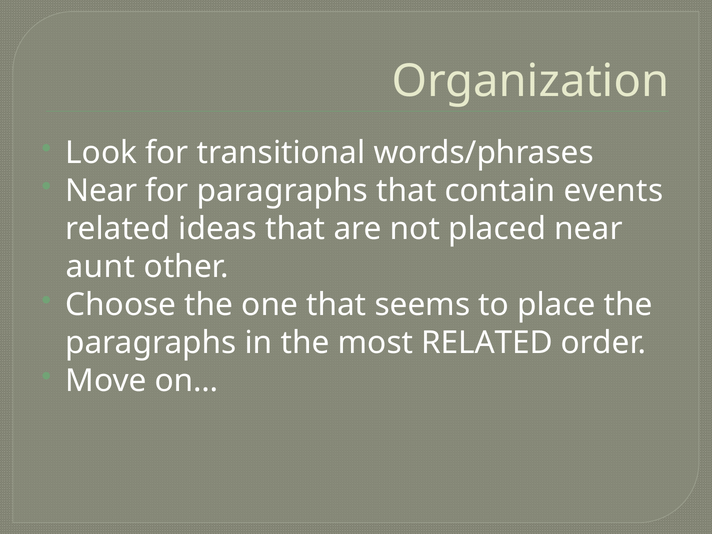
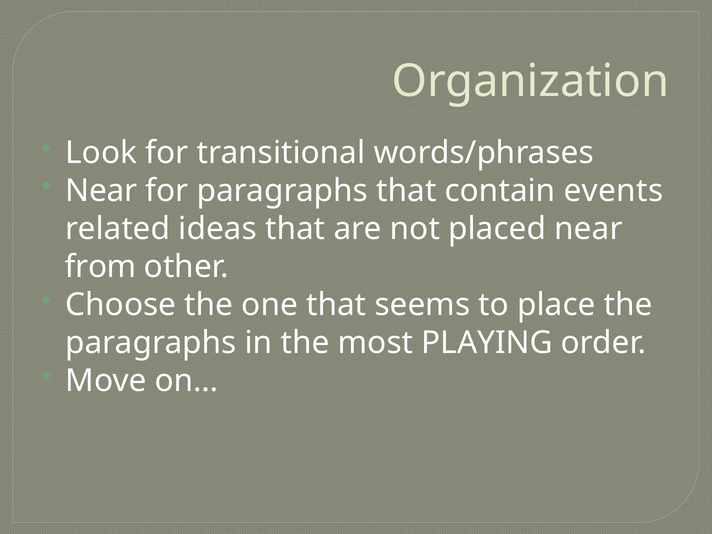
aunt: aunt -> from (101, 267)
most RELATED: RELATED -> PLAYING (487, 343)
